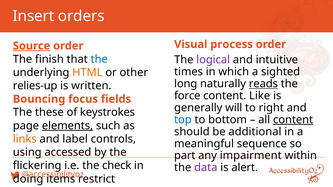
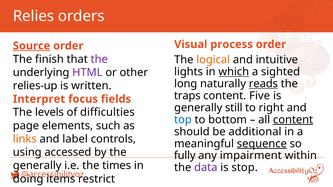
Insert: Insert -> Relies (33, 16)
the colour: blue -> purple (99, 59)
logical colour: purple -> orange (213, 60)
times: times -> lights (189, 72)
which underline: none -> present (234, 72)
HTML colour: orange -> purple (87, 73)
force: force -> traps (187, 96)
Like: Like -> Five (260, 96)
Bouncing: Bouncing -> Interpret (39, 99)
will: will -> still (234, 108)
these: these -> levels (49, 113)
keystrokes: keystrokes -> difficulties (107, 113)
elements underline: present -> none (67, 126)
sequence underline: none -> present (262, 144)
part: part -> fully (185, 156)
flickering: flickering -> generally (37, 166)
check: check -> times (117, 166)
alert: alert -> stop (245, 168)
